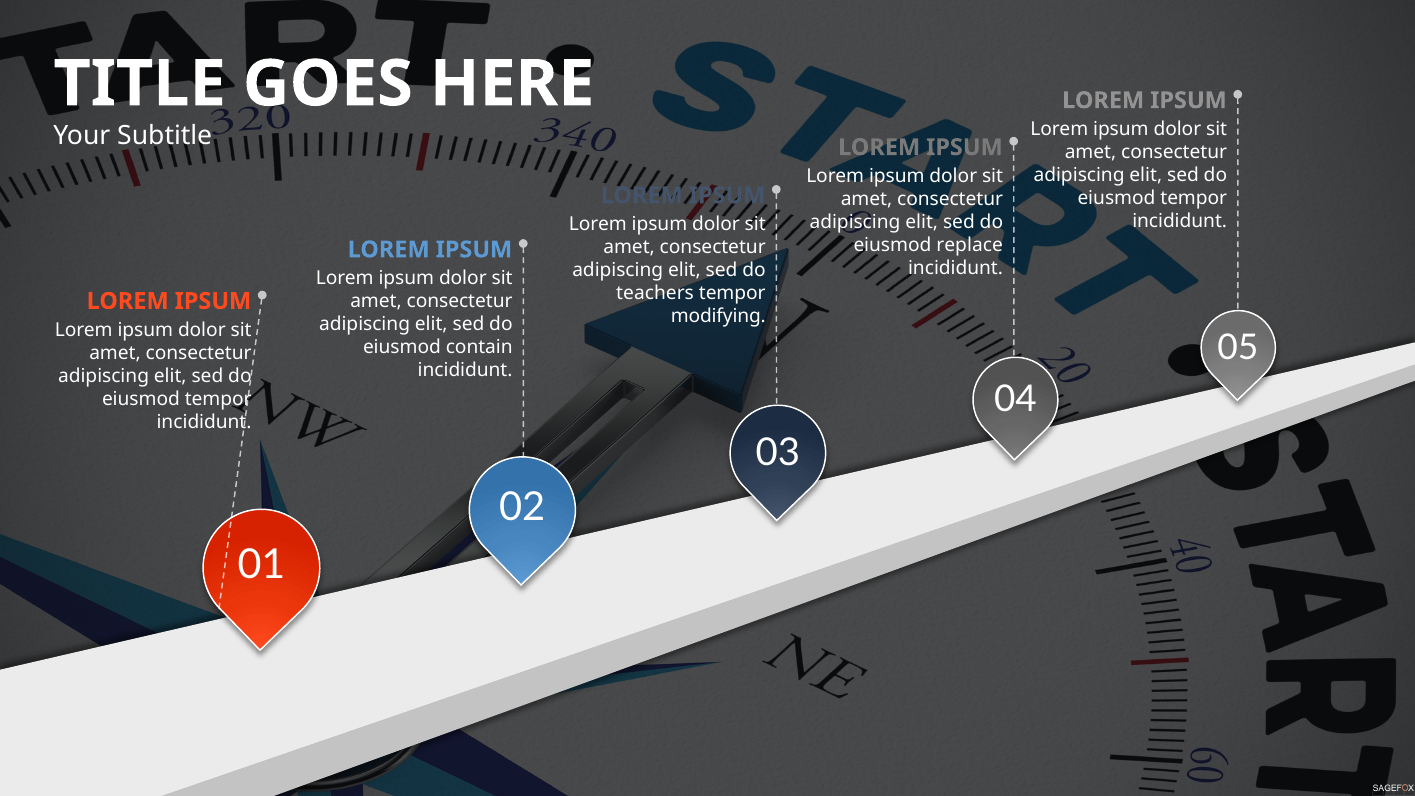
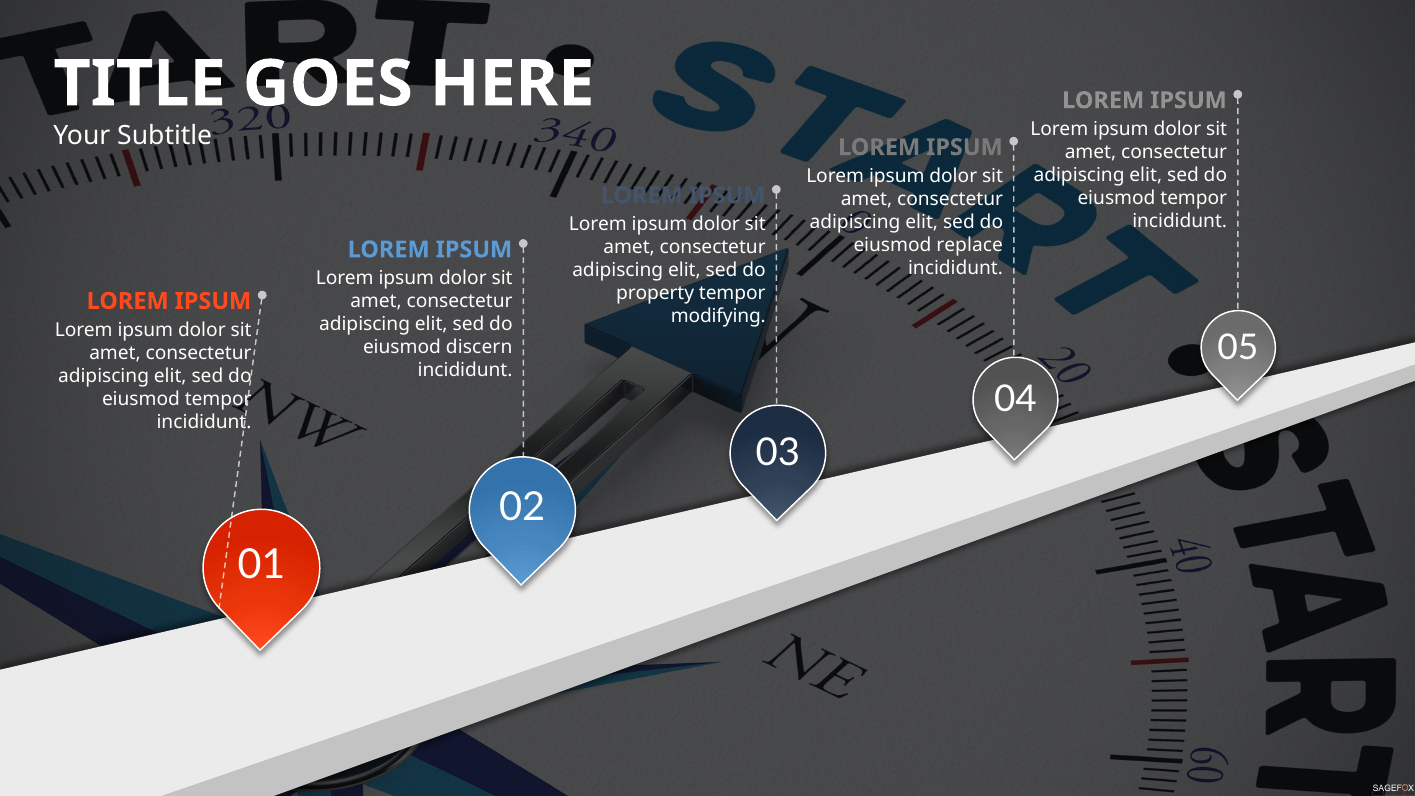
teachers: teachers -> property (655, 293)
contain: contain -> discern (479, 348)
